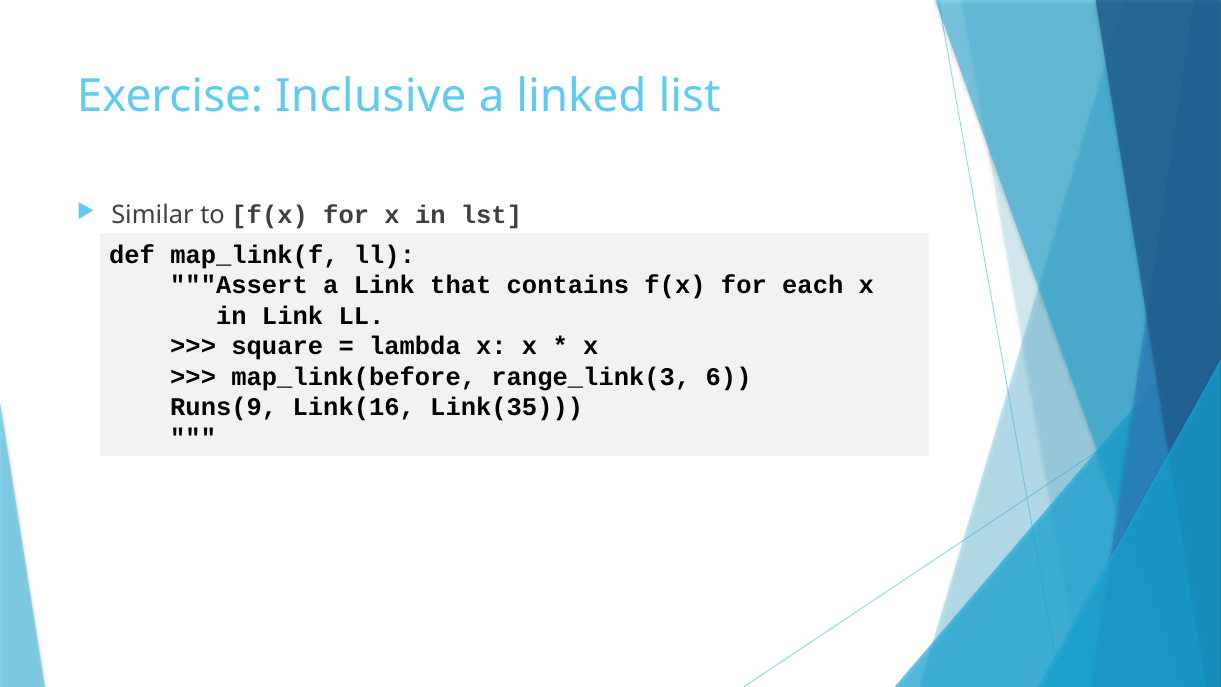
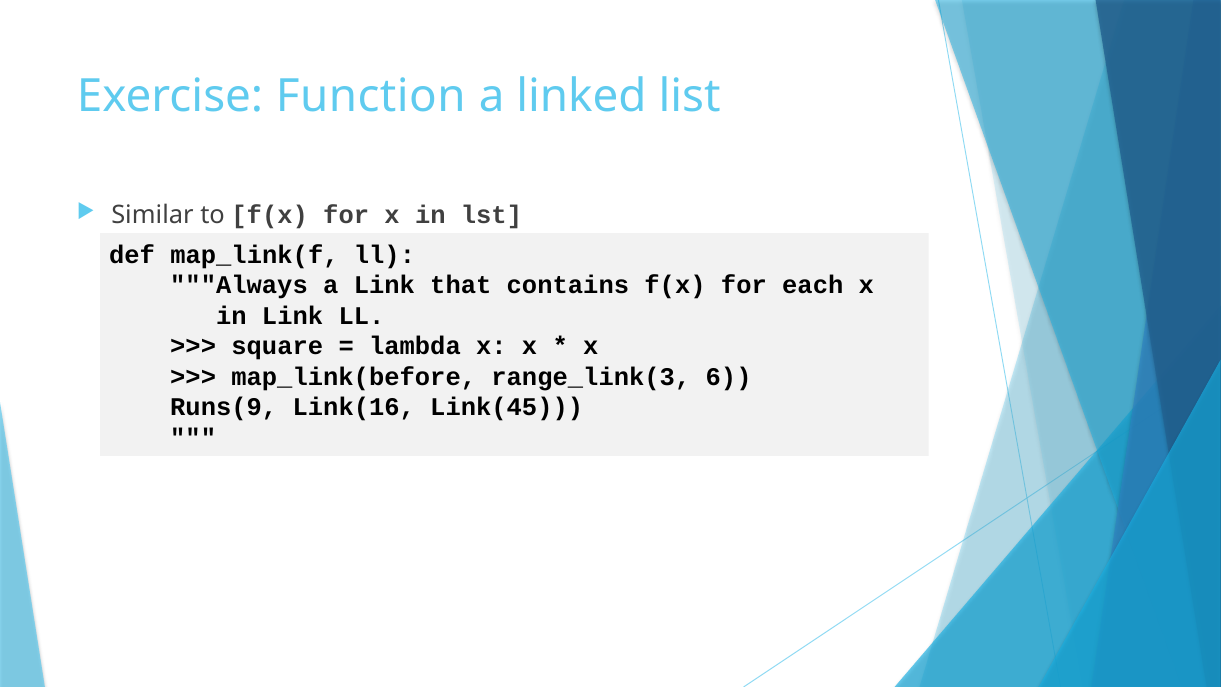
Inclusive: Inclusive -> Function (371, 96)
Assert: Assert -> Always (239, 285)
Link(35: Link(35 -> Link(45 (507, 407)
